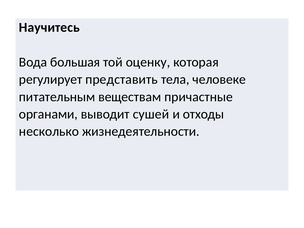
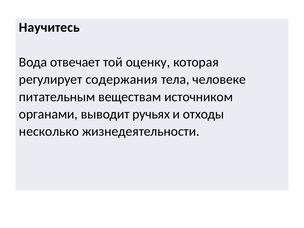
большая: большая -> отвечает (75, 62)
представить: представить -> содержания (122, 79)
причастные: причастные -> источником (199, 97)
сушей: сушей -> ручьях (151, 114)
